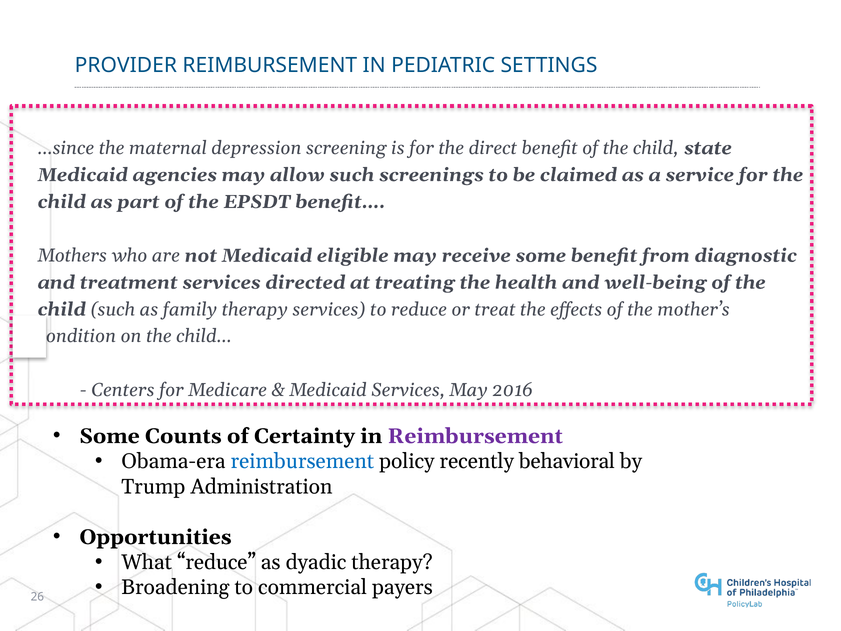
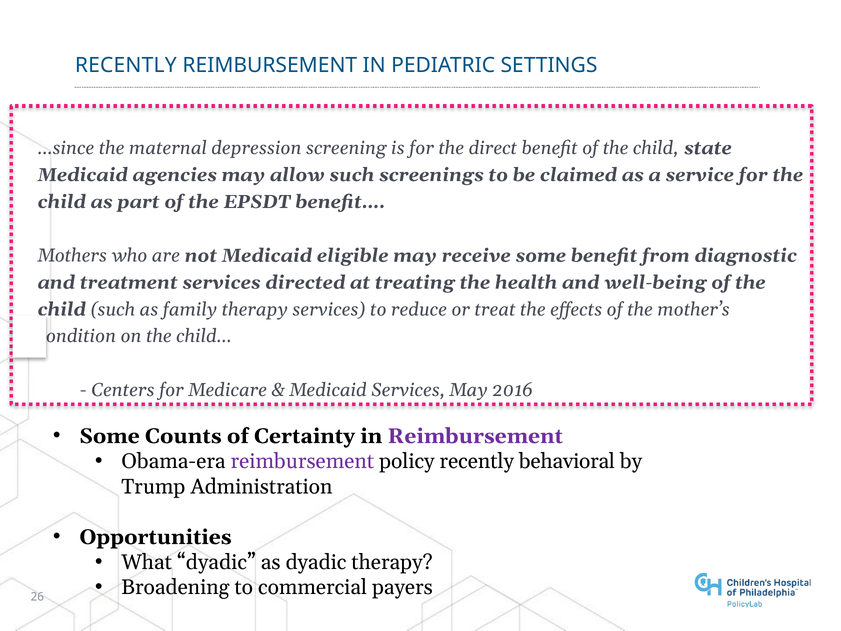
PROVIDER: PROVIDER -> RECENTLY (126, 65)
reimbursement colour: blue -> purple (302, 461)
What reduce: reduce -> dyadic (216, 562)
